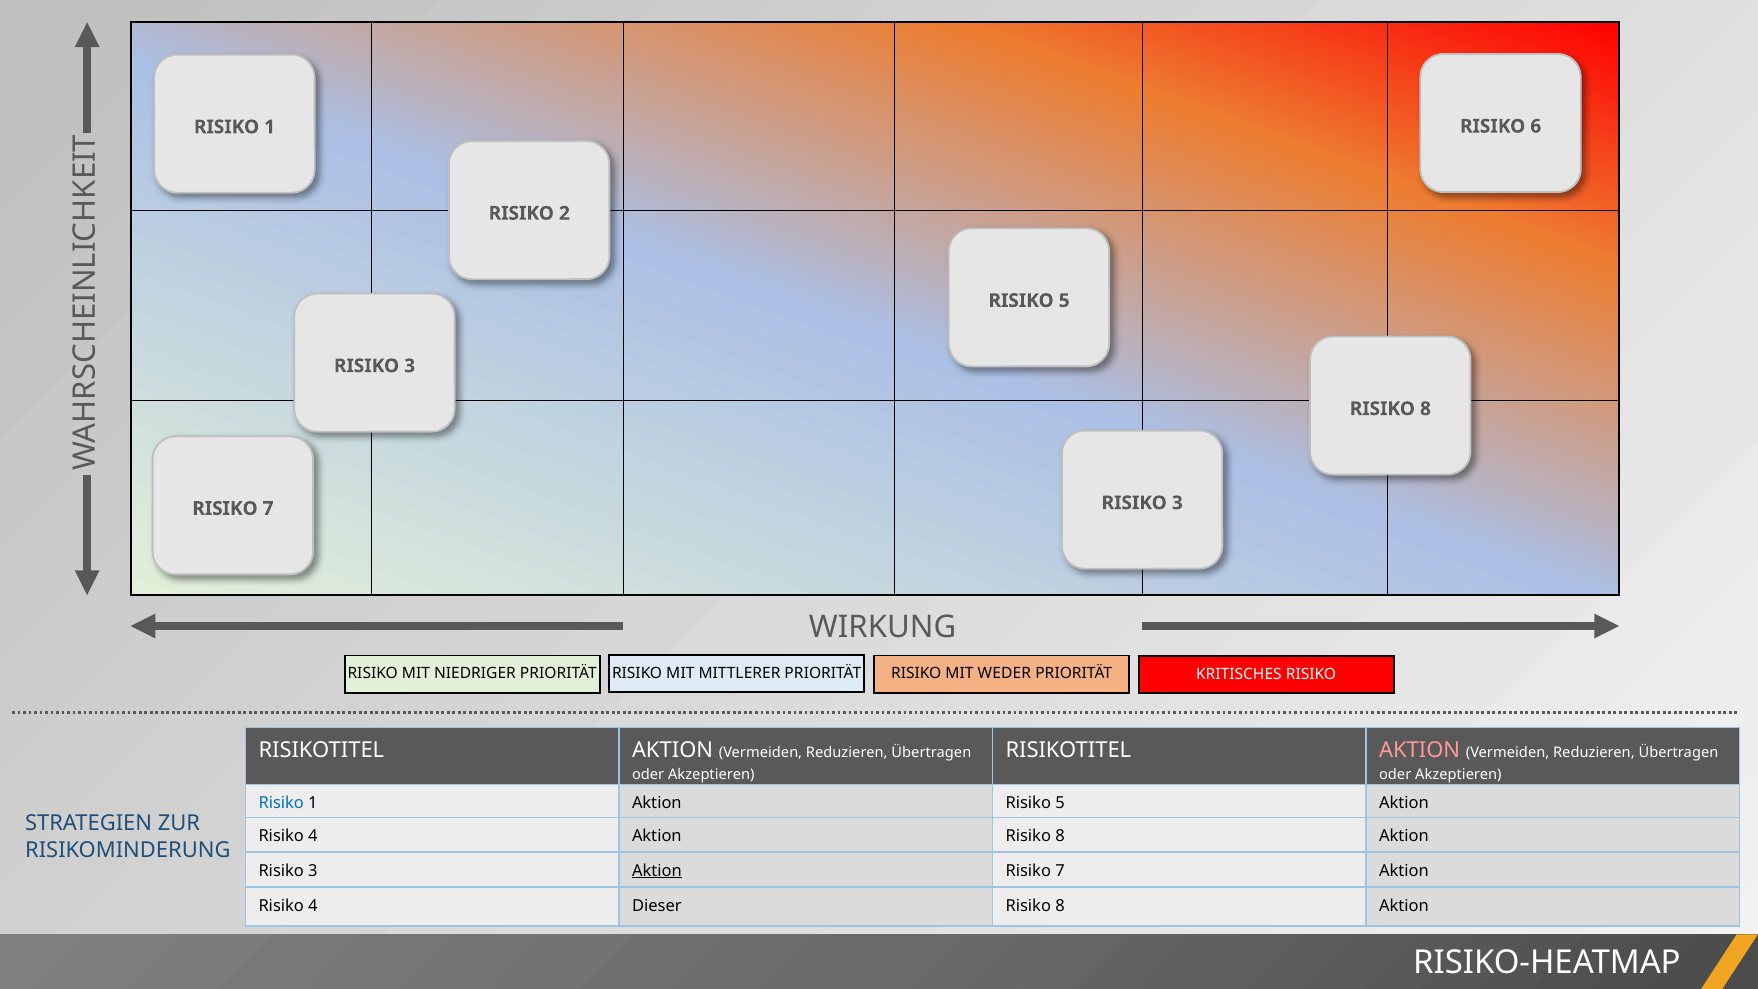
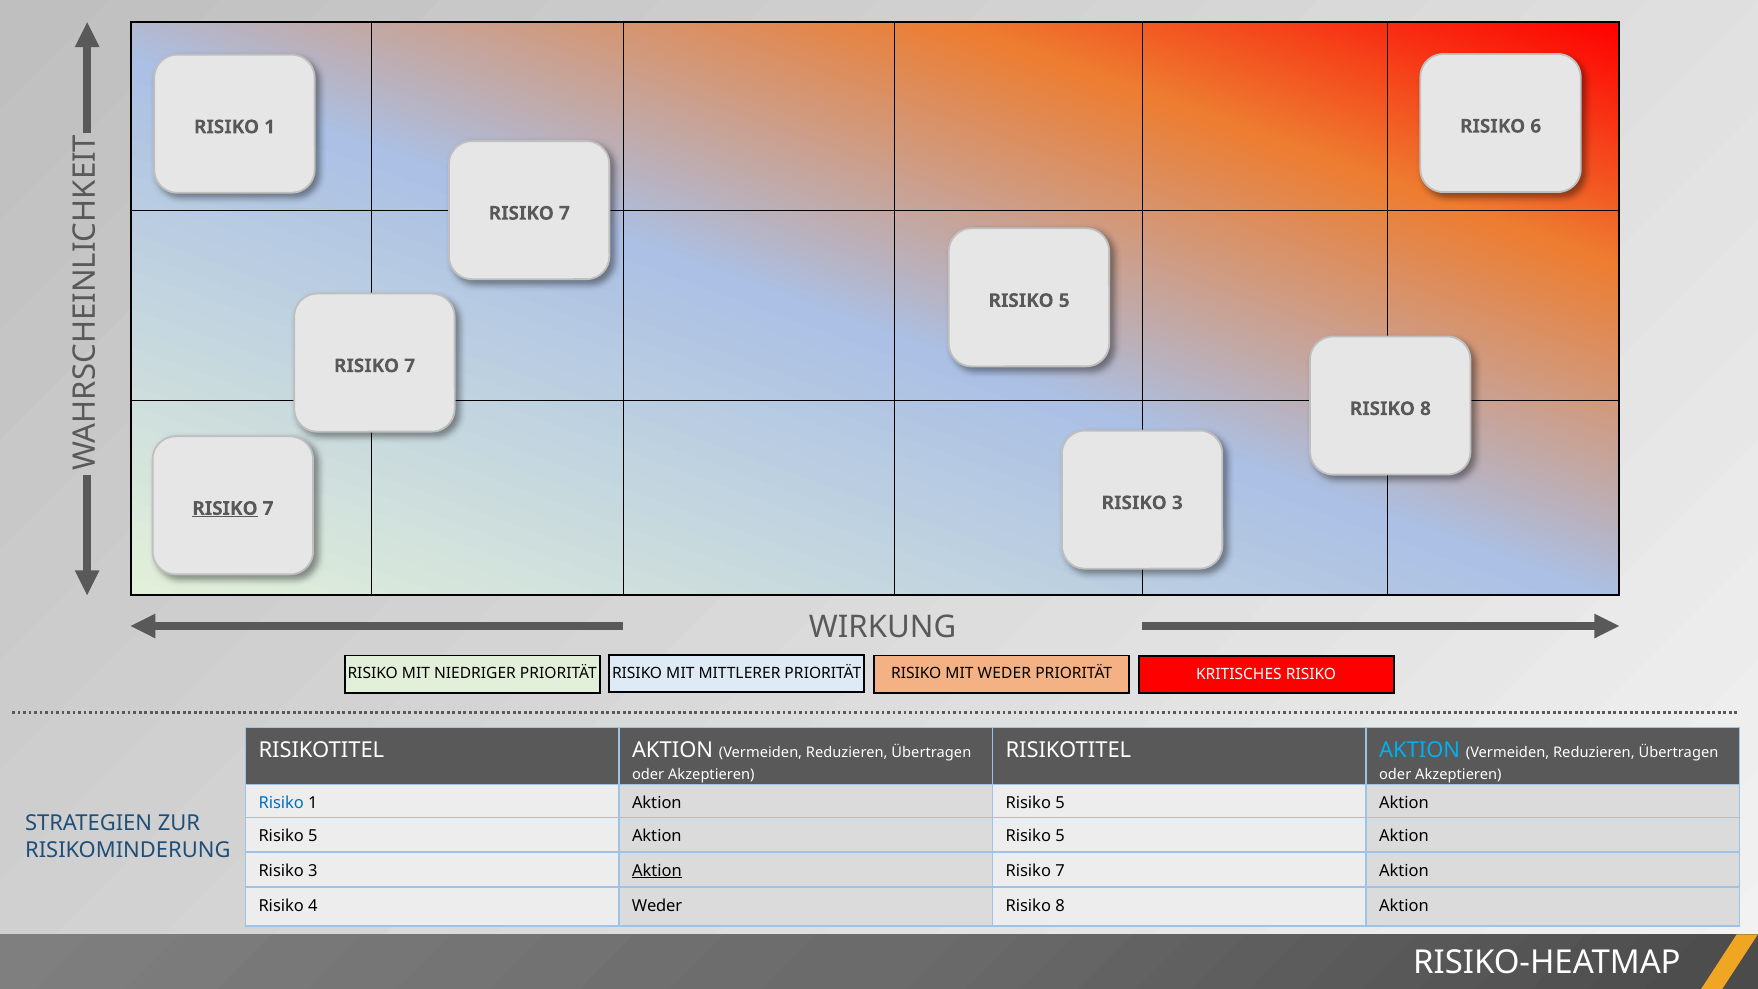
2: 2 -> 7 (564, 213)
3: 3 -> 7 (410, 366)
RISIKO underline: none -> present (225, 508)
AKTION colour: pink -> light blue (1420, 750)
4: 4 -> 5 (313, 836)
8: 8 -> 5 (1060, 836)
4 Dieser: Dieser -> Weder (657, 906)
